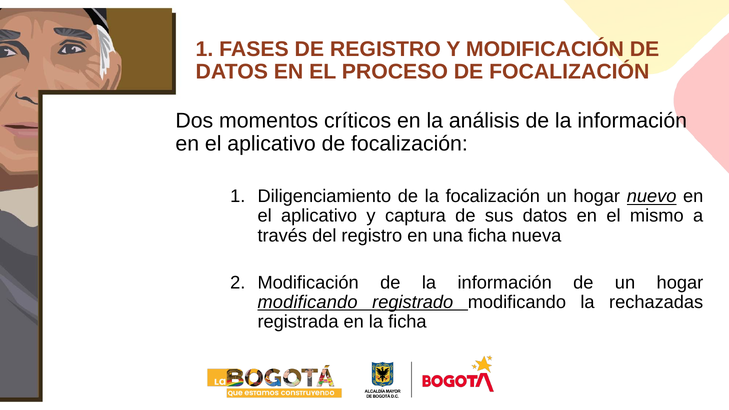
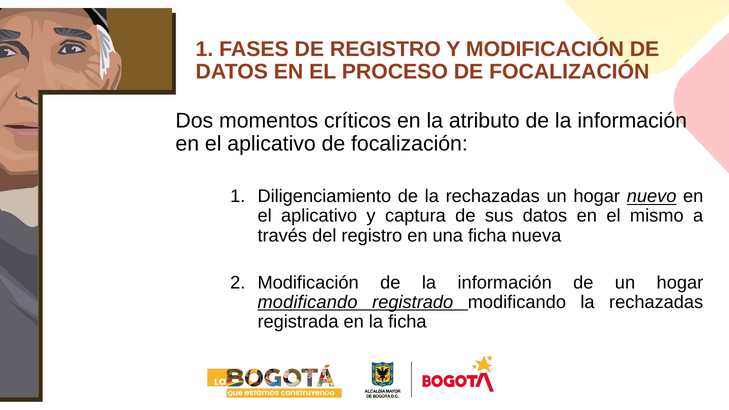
análisis: análisis -> atributo (484, 121)
de la focalización: focalización -> rechazadas (493, 196)
